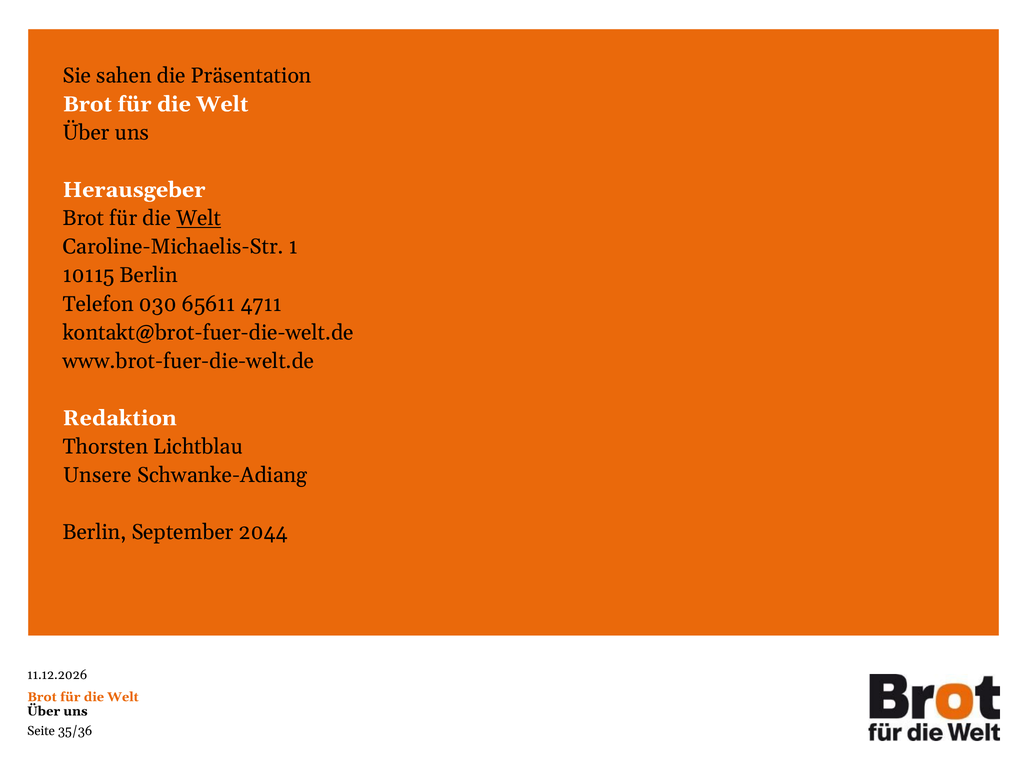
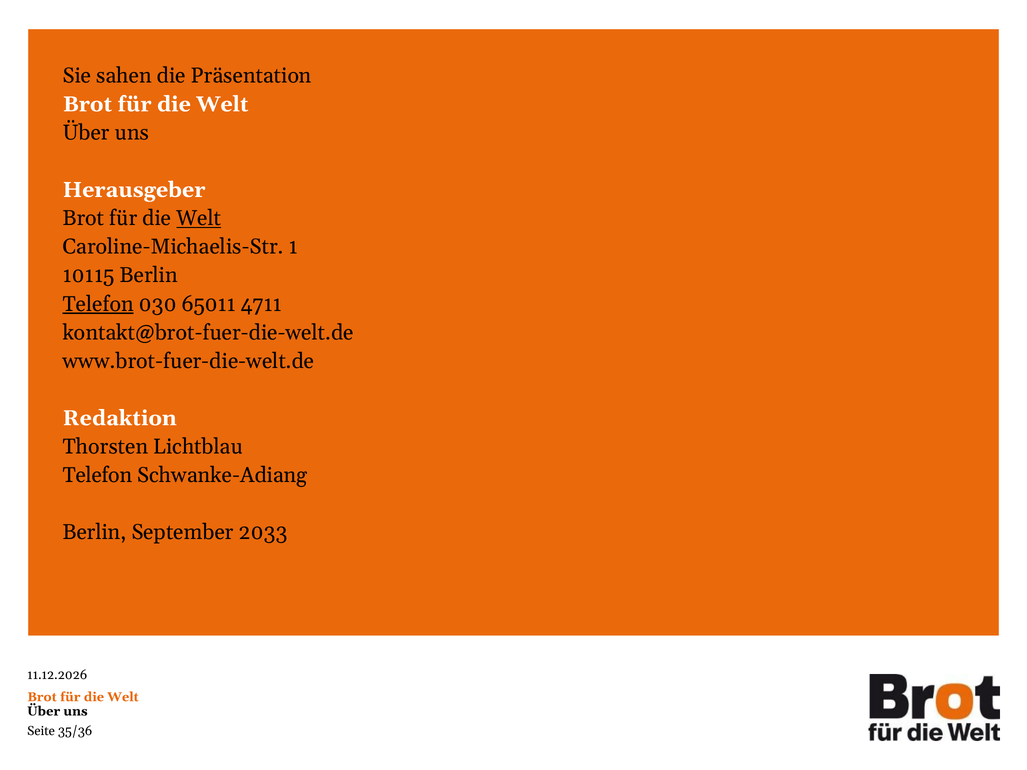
Telefon underline: none -> present (98, 304)
65611: 65611 -> 65011 (209, 304)
Unsere: Unsere -> Telefon (97, 475)
2044: 2044 -> 2033 (263, 532)
